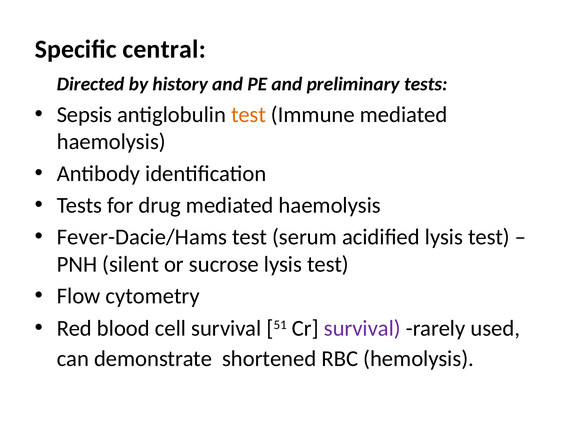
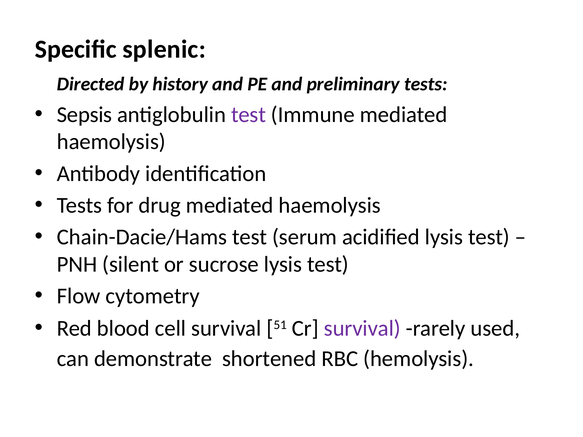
central: central -> splenic (164, 49)
test colour: orange -> purple (249, 115)
Fever-Dacie/Hams: Fever-Dacie/Hams -> Chain-Dacie/Hams (142, 237)
